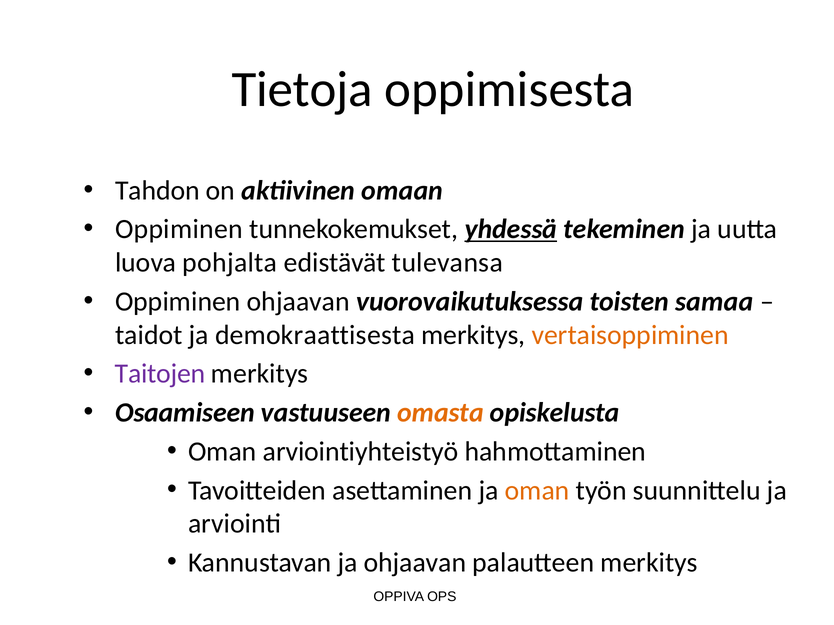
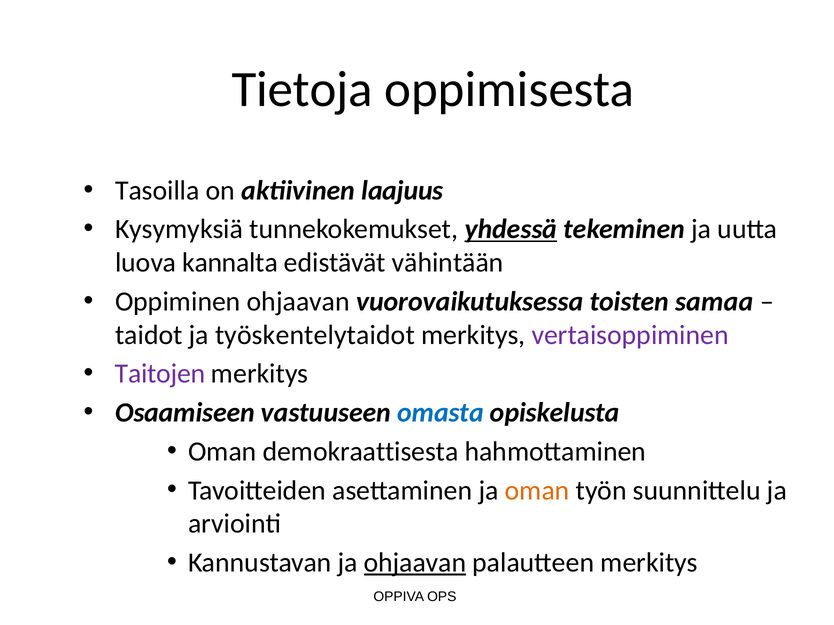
Tahdon: Tahdon -> Tasoilla (157, 191)
omaan: omaan -> laajuus (402, 191)
Oppiminen: Oppiminen -> Kysymyksiä (179, 229)
pohjalta: pohjalta -> kannalta (230, 263)
tulevansa: tulevansa -> vähintään (448, 263)
demokraattisesta: demokraattisesta -> työskentelytaidot (315, 335)
vertaisoppiminen colour: orange -> purple (630, 335)
omasta colour: orange -> blue (441, 413)
arviointiyhteistyö: arviointiyhteistyö -> demokraattisesta (361, 452)
ohjaavan underline: none -> present (415, 563)
